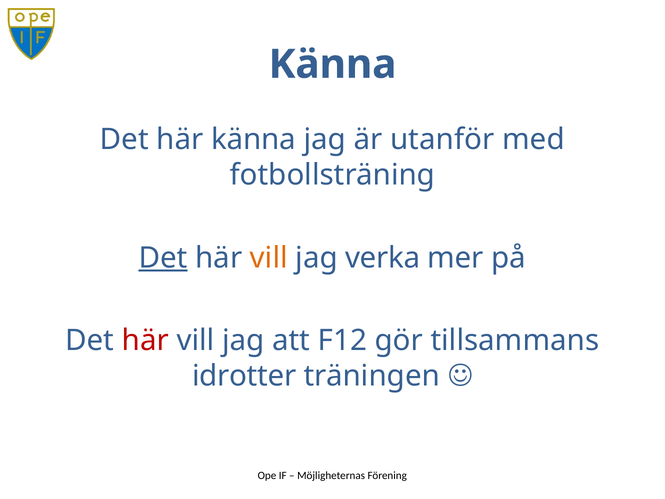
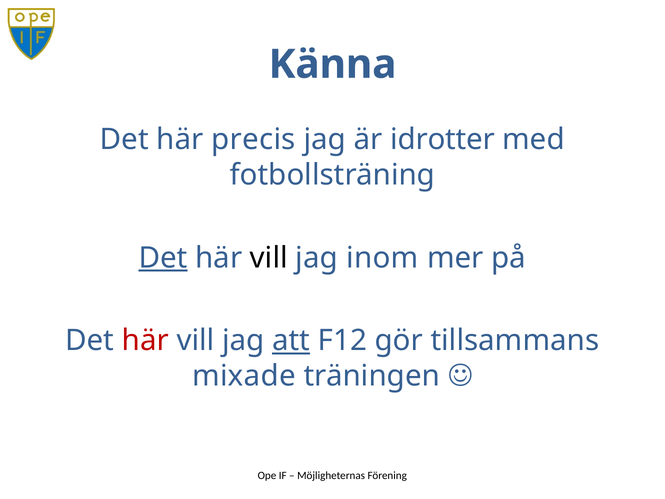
här känna: känna -> precis (253, 140)
utanför: utanför -> idrotter (442, 140)
vill colour: orange -> black (269, 258)
verka: verka -> inom (382, 258)
att underline: none -> present (291, 341)
idrotter: idrotter -> mixade (244, 376)
